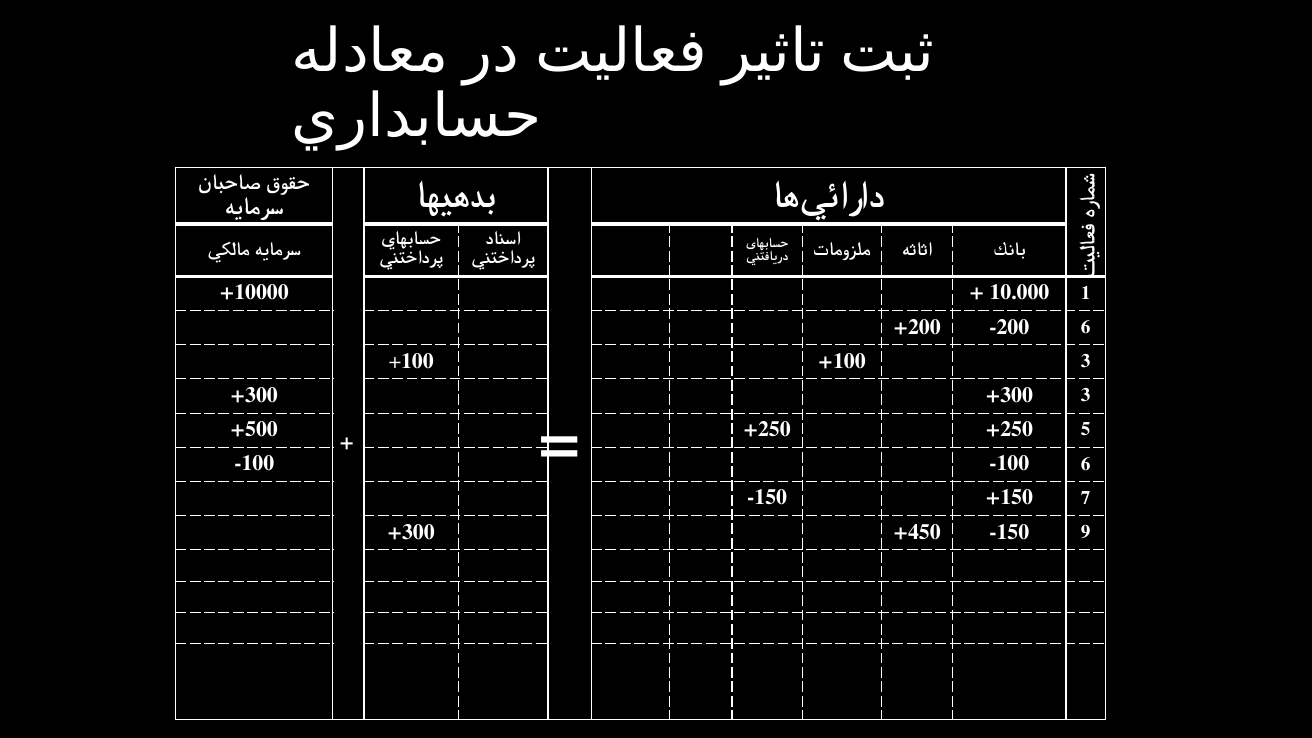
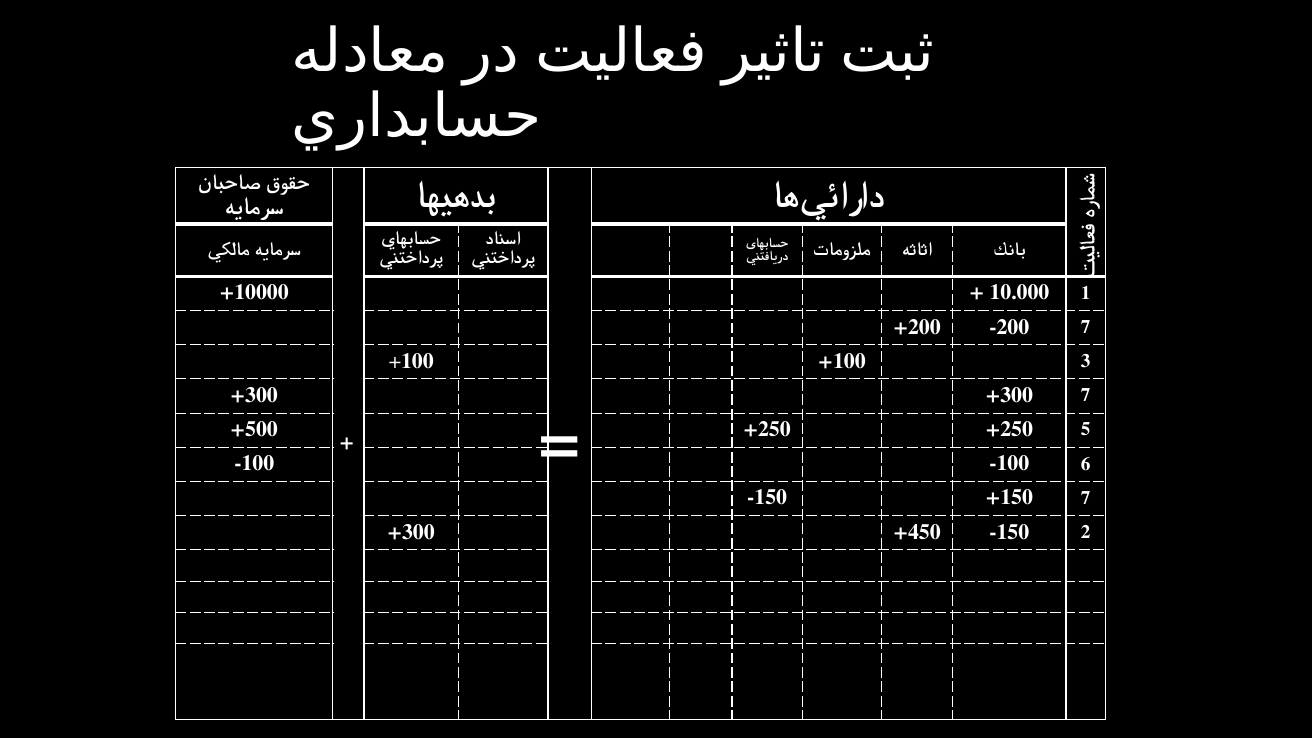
6: 6 -> 7 (1086, 327)
3: 3 -> 7 (1086, 395)
9: 9 -> 2 (1086, 532)
